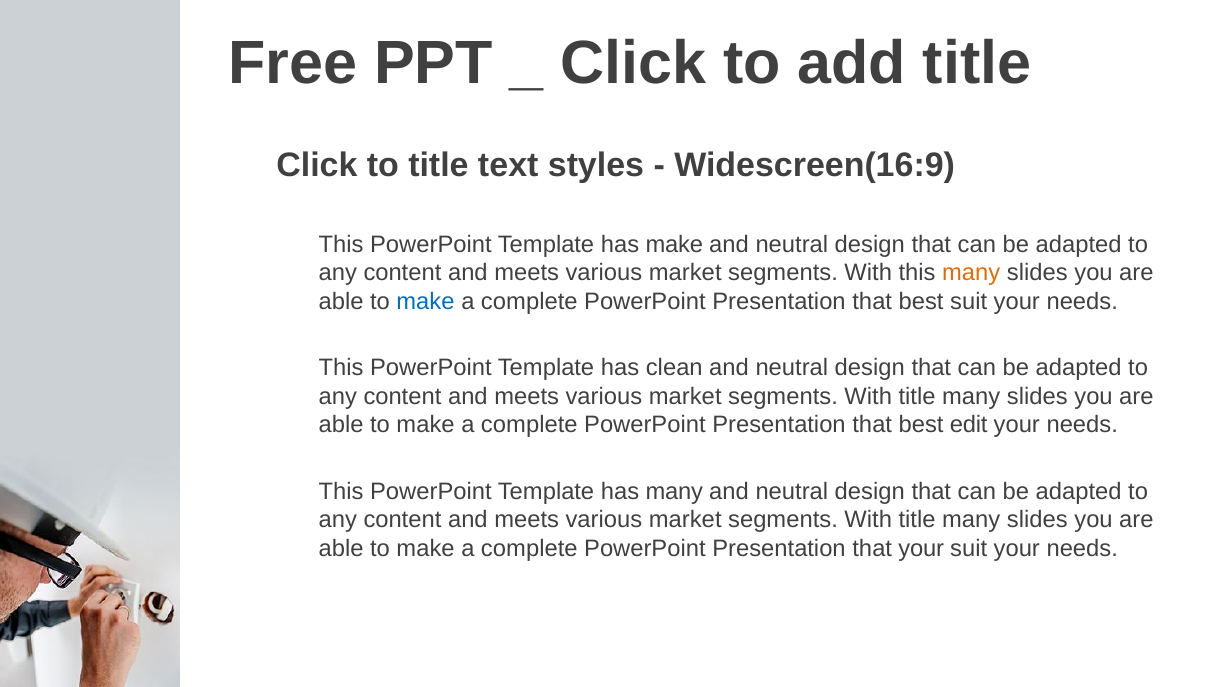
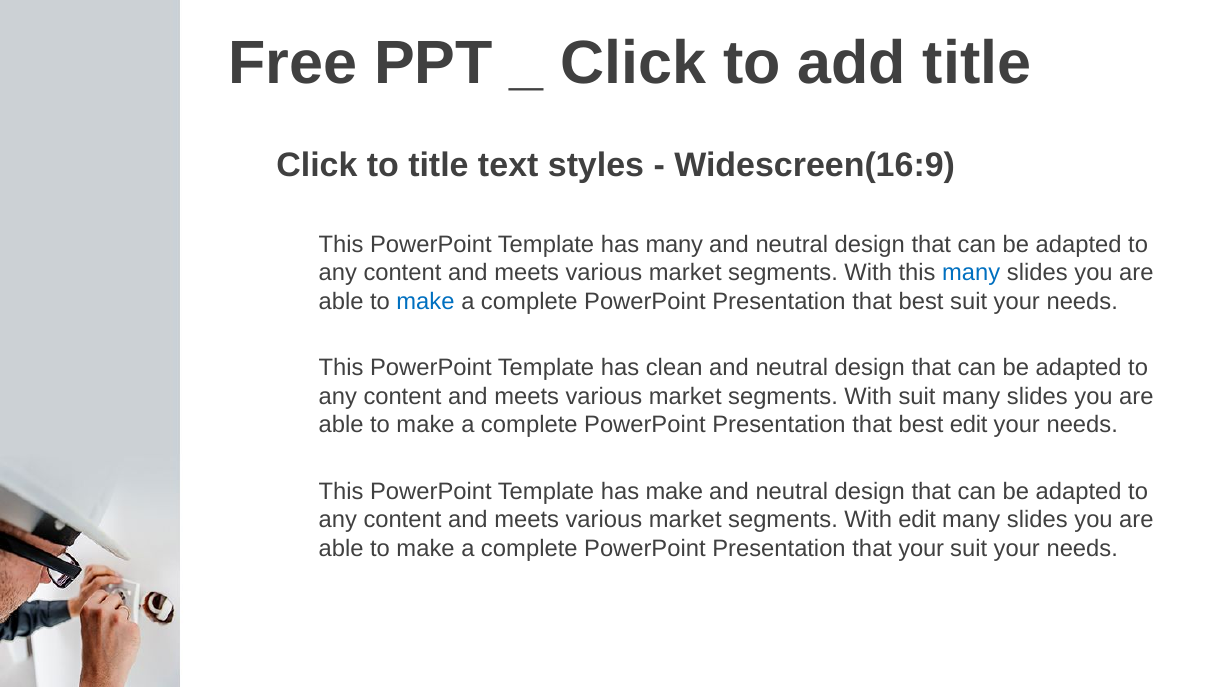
has make: make -> many (674, 244)
many colour: orange -> blue (971, 273)
title: title -> suit (917, 396)
has many: many -> make (674, 491)
title: title -> edit (917, 520)
